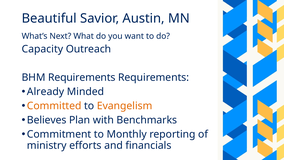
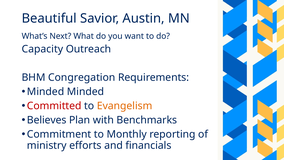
BHM Requirements: Requirements -> Congregation (82, 77)
Already: Already -> Minded (46, 92)
Committed colour: orange -> red (54, 106)
